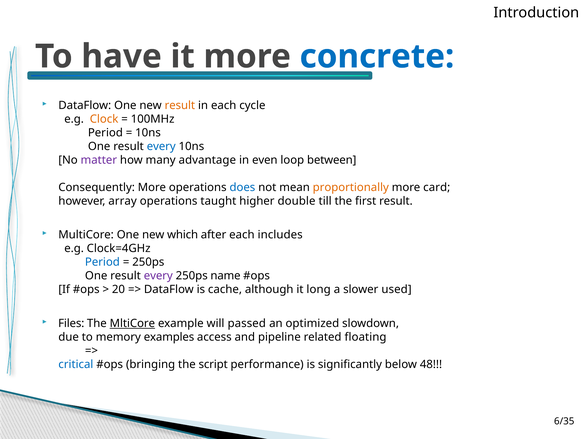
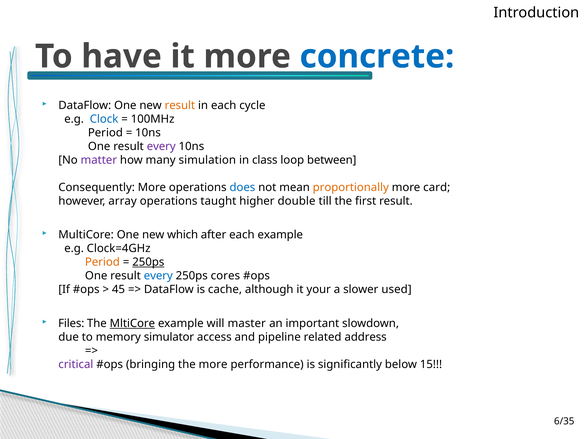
Clock colour: orange -> blue (104, 119)
every colour: blue -> purple (161, 146)
advantage: advantage -> simulation (207, 160)
even: even -> class (265, 160)
each includes: includes -> example (280, 235)
Period colour: blue -> orange (102, 262)
250ps underline: none -> present (148, 262)
every colour: purple -> blue (158, 276)
name: name -> cores (225, 276)
20: 20 -> 45 (118, 289)
long: long -> your (319, 289)
passed: passed -> master (247, 323)
optimized: optimized -> important (312, 323)
examples: examples -> simulator (169, 337)
floating: floating -> address (366, 337)
critical colour: blue -> purple (76, 364)
the script: script -> more (213, 364)
48: 48 -> 15 (431, 364)
